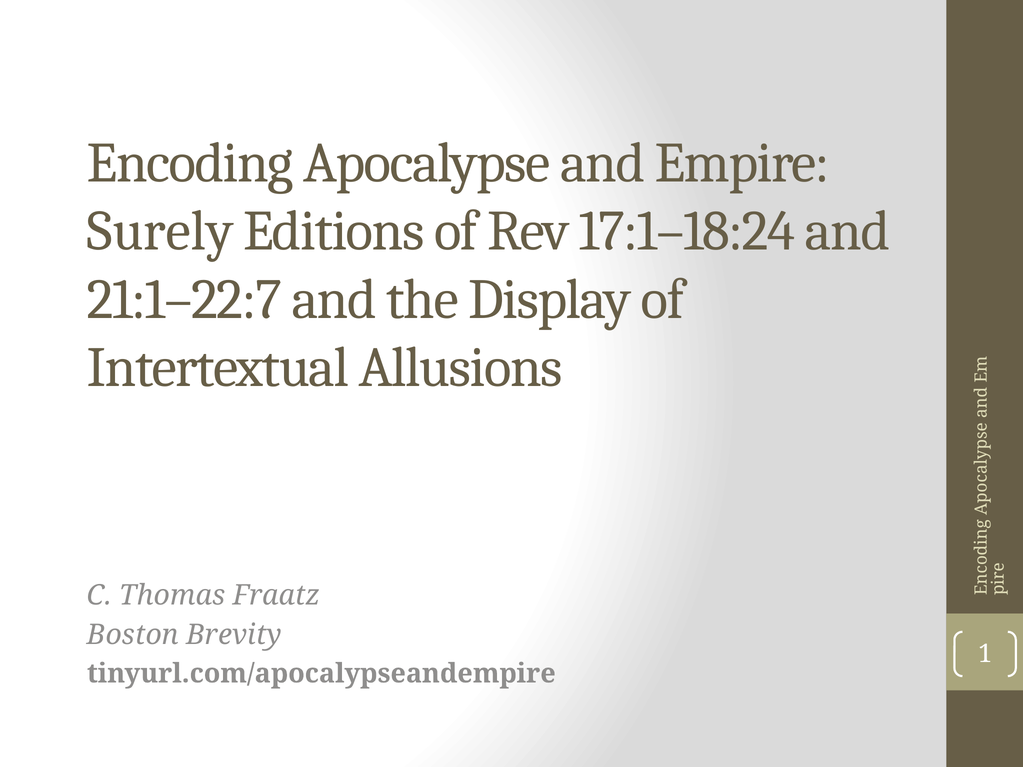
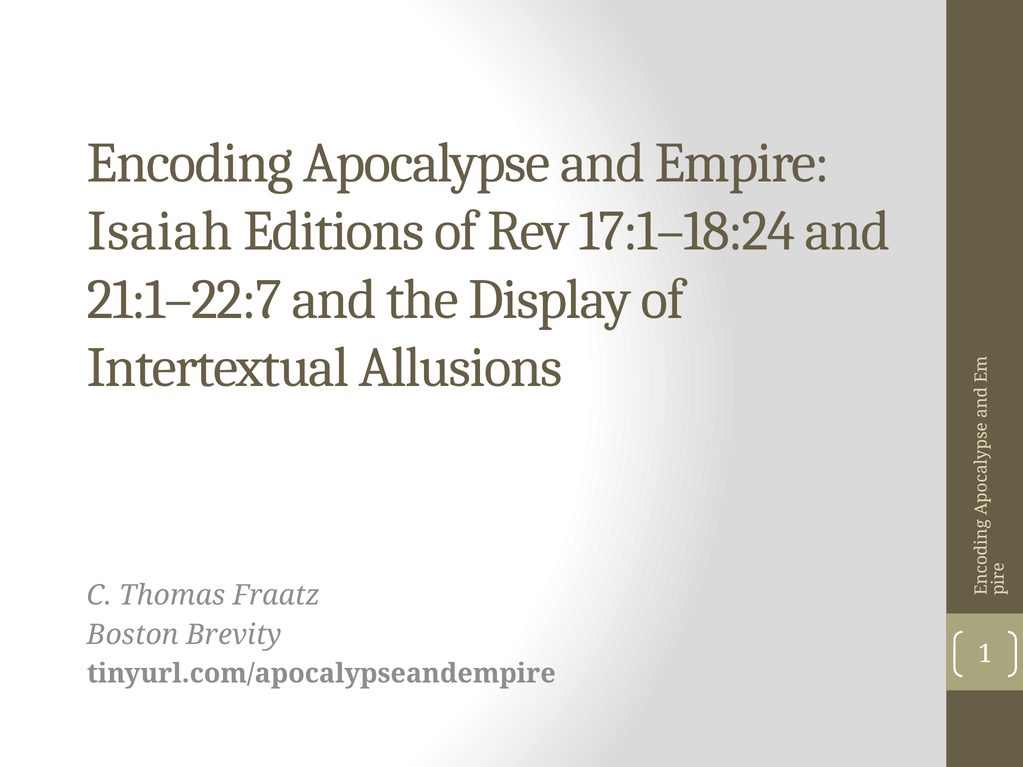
Surely: Surely -> Isaiah (160, 231)
